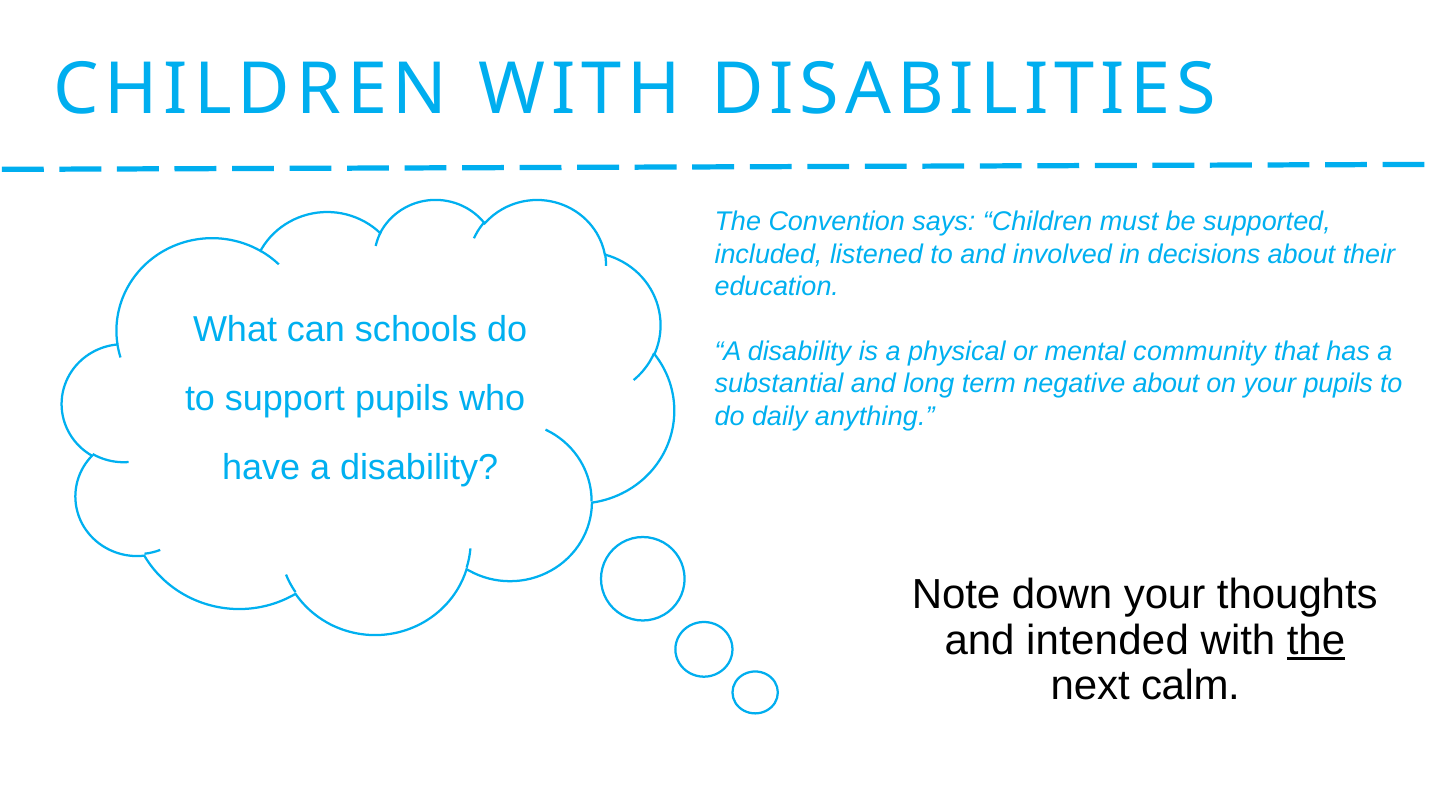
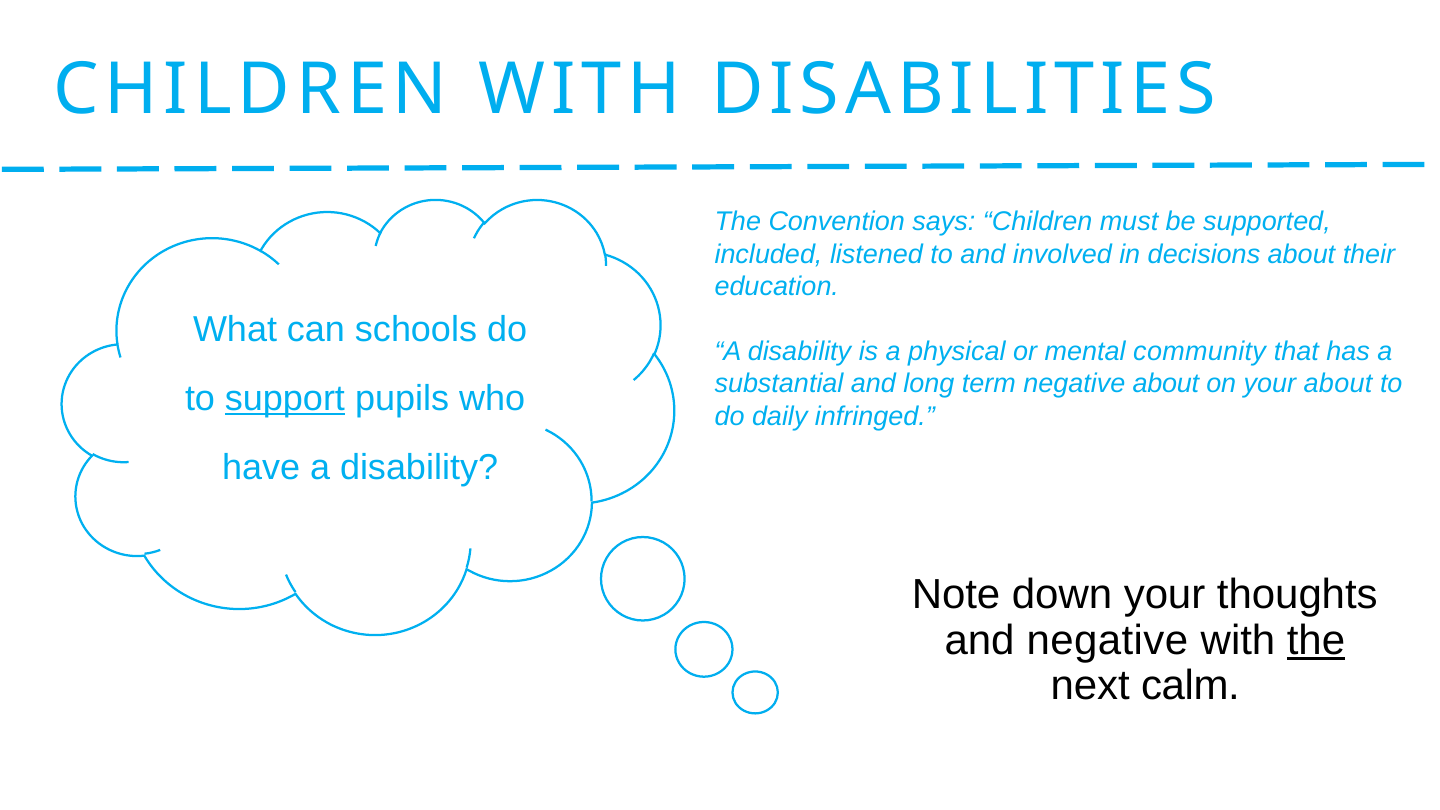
your pupils: pupils -> about (1338, 384)
support underline: none -> present (285, 399)
anything: anything -> infringed (875, 416)
and intended: intended -> negative (1107, 640)
